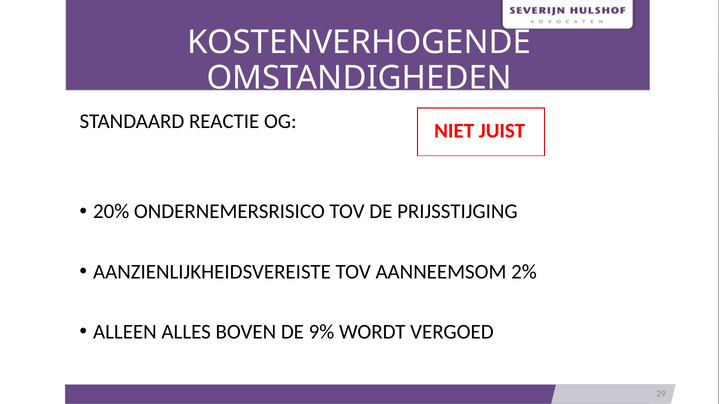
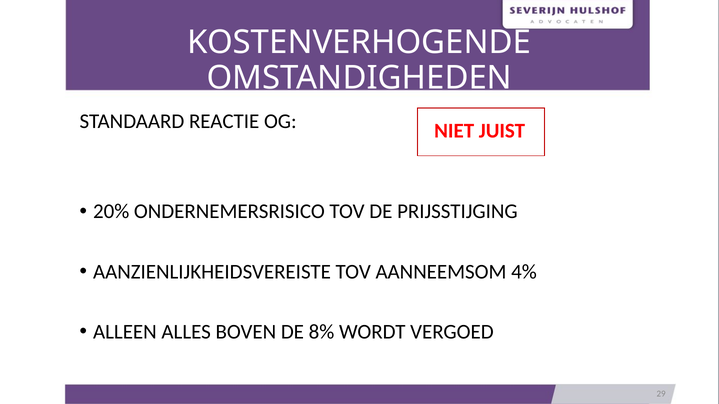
2%: 2% -> 4% (524, 272)
9%: 9% -> 8% (322, 332)
